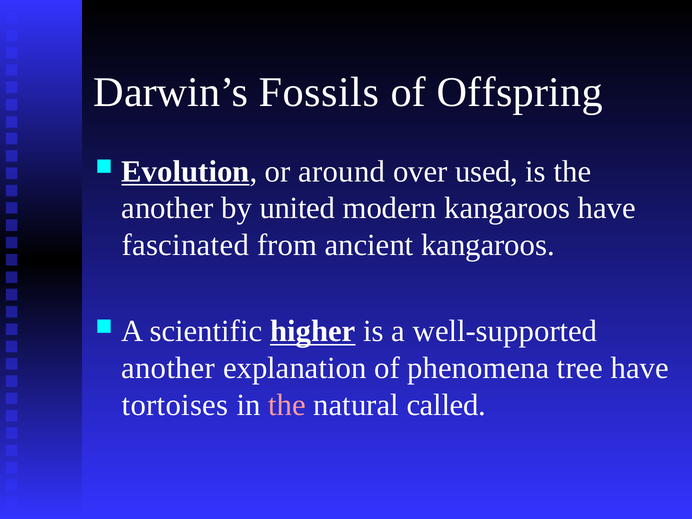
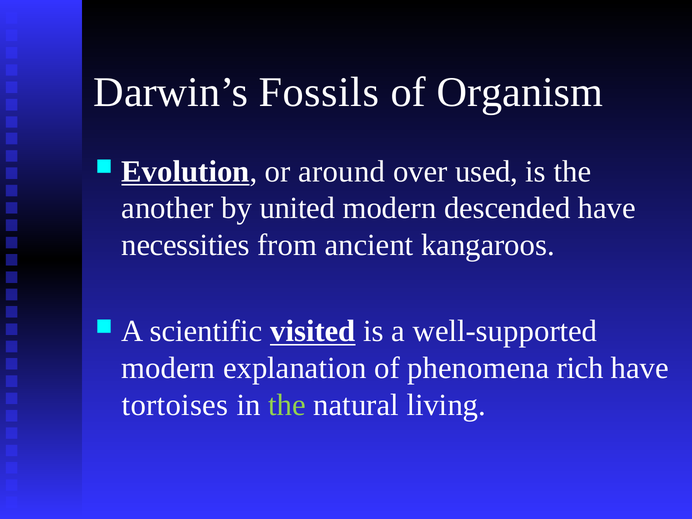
Offspring: Offspring -> Organism (520, 92)
modern kangaroos: kangaroos -> descended (507, 208)
fascinated: fascinated -> necessities (186, 245)
higher: higher -> visited (313, 331)
another: another -> modern (168, 368)
tree: tree -> rich (580, 368)
the colour: pink -> light green (287, 405)
called: called -> living (446, 405)
